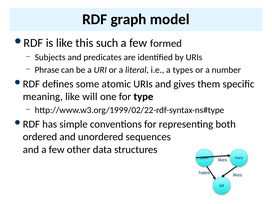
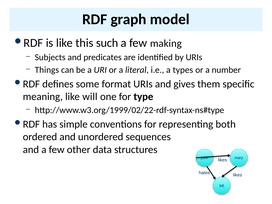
formed: formed -> making (166, 43)
Phrase: Phrase -> Things (47, 70)
atomic: atomic -> format (116, 84)
